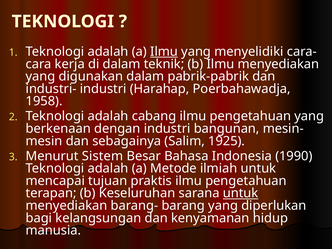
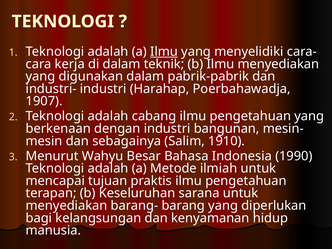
1958: 1958 -> 1907 (44, 101)
1925: 1925 -> 1910 (227, 141)
Sistem: Sistem -> Wahyu (103, 156)
untuk underline: present -> none (241, 193)
